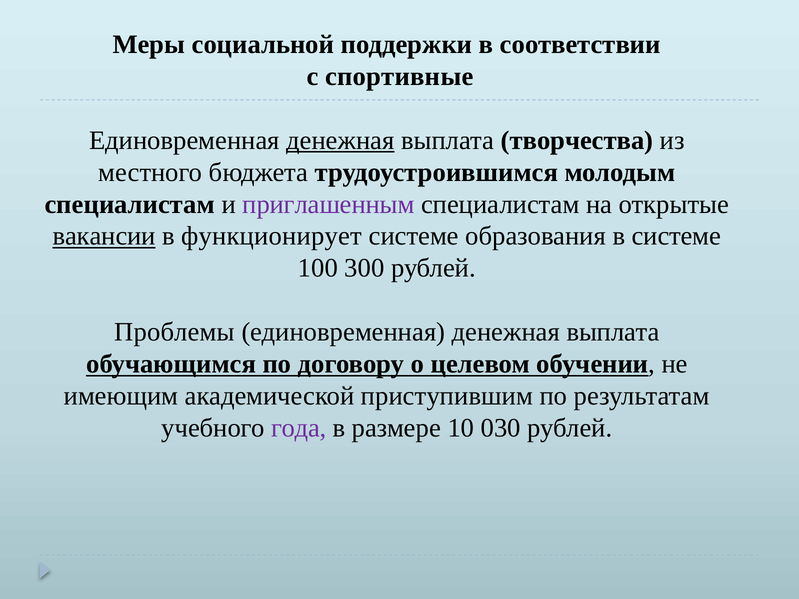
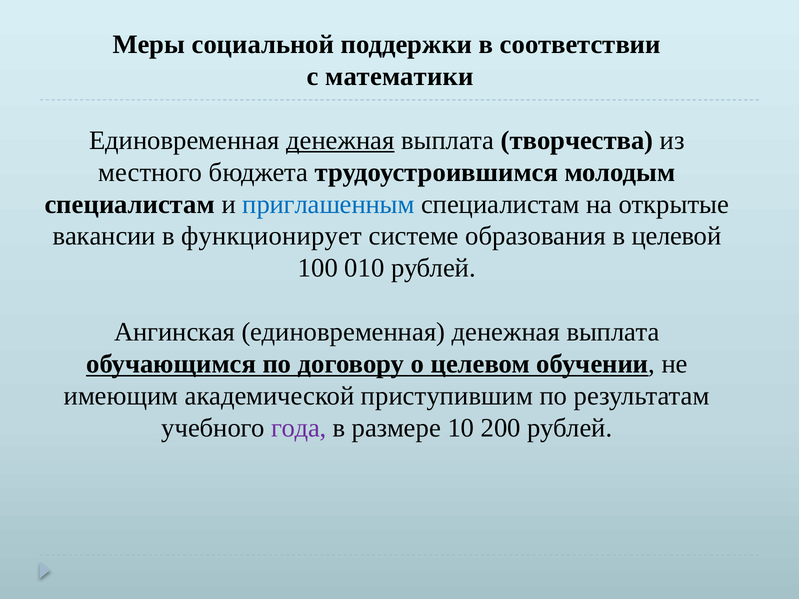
спортивные: спортивные -> математики (399, 76)
приглашенным colour: purple -> blue (328, 204)
вакансии underline: present -> none (104, 236)
в системе: системе -> целевой (676, 236)
300: 300 -> 010 (364, 268)
Проблемы: Проблемы -> Ангинская (175, 332)
030: 030 -> 200 (501, 428)
